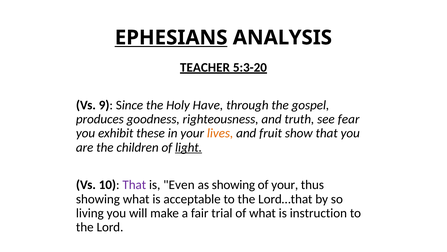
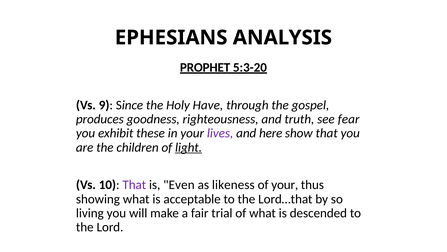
EPHESIANS underline: present -> none (171, 38)
TEACHER: TEACHER -> PROPHET (205, 67)
lives colour: orange -> purple (220, 133)
fruit: fruit -> here (271, 133)
as showing: showing -> likeness (233, 185)
instruction: instruction -> descended (318, 213)
